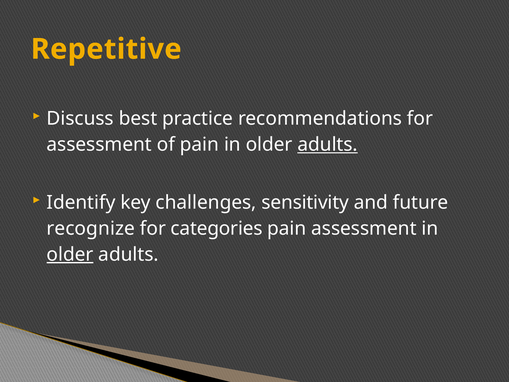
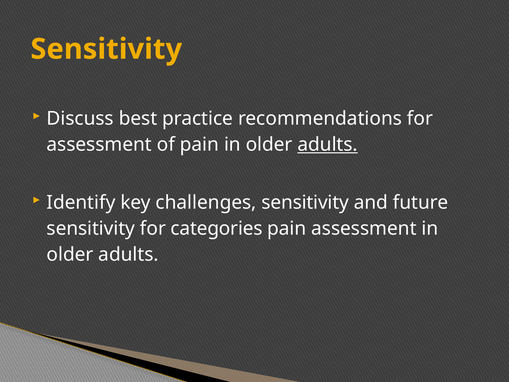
Repetitive: Repetitive -> Sensitivity (106, 49)
recognize: recognize -> sensitivity (91, 228)
older underline: present -> none (70, 254)
